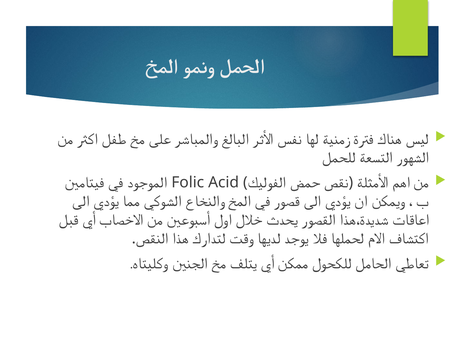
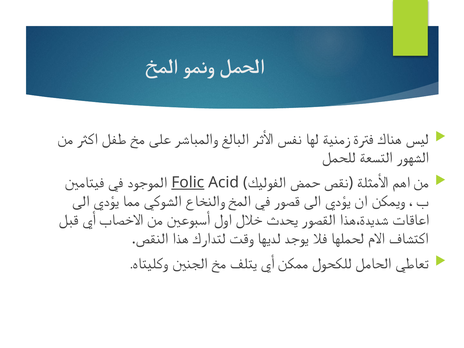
Folic underline: none -> present (188, 183)
